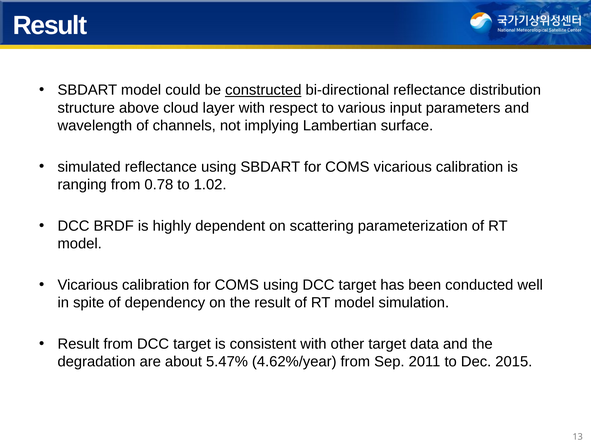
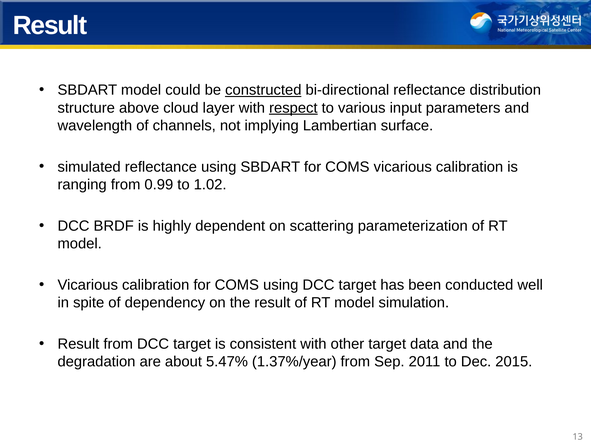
respect underline: none -> present (293, 108)
0.78: 0.78 -> 0.99 (159, 185)
4.62%/year: 4.62%/year -> 1.37%/year (294, 362)
